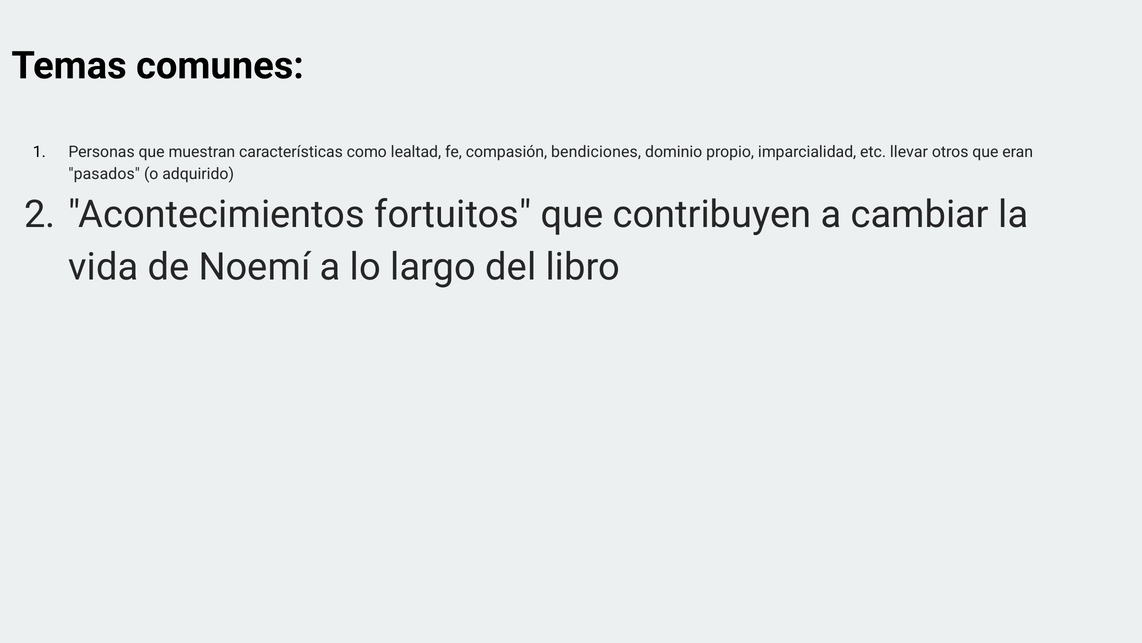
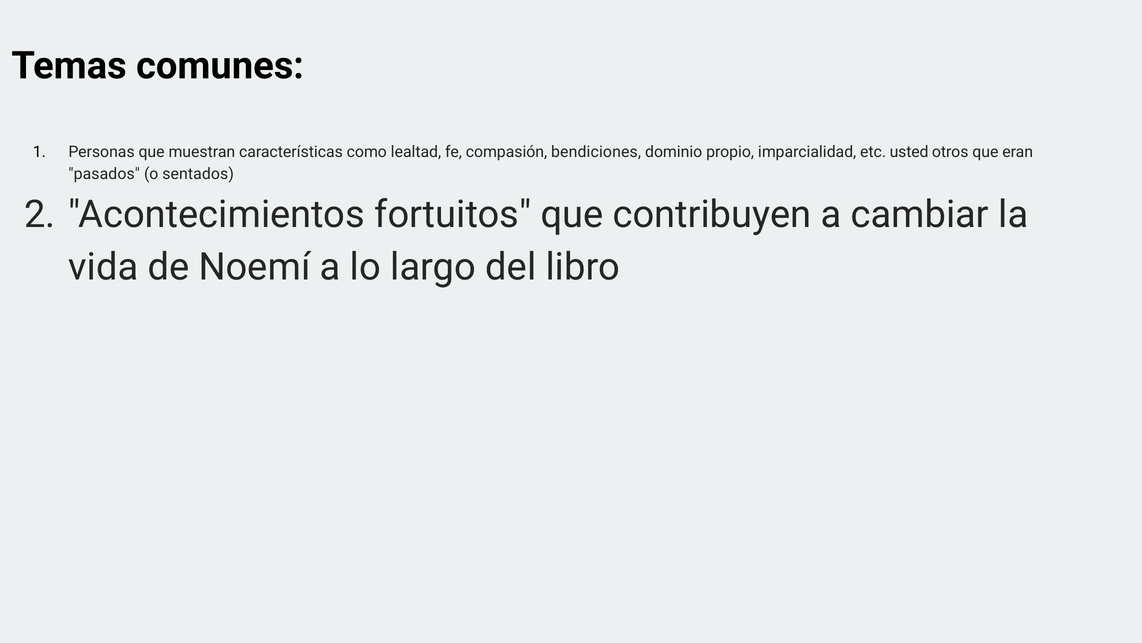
llevar: llevar -> usted (909, 152)
adquirido: adquirido -> sentados (198, 174)
